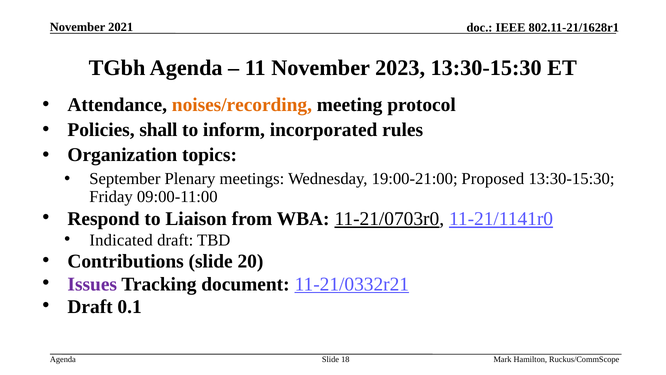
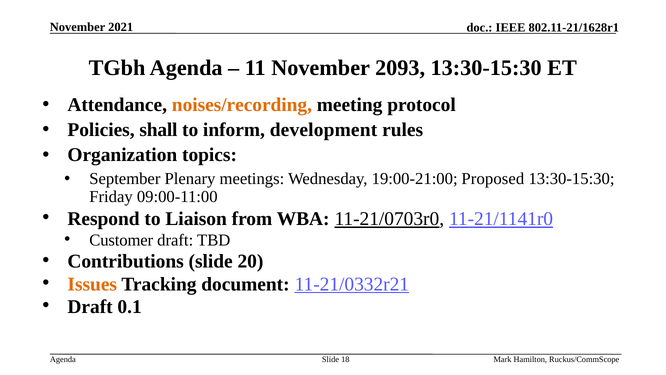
2023: 2023 -> 2093 (400, 68)
incorporated: incorporated -> development (323, 130)
Indicated: Indicated -> Customer (121, 240)
Issues colour: purple -> orange (92, 284)
